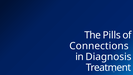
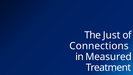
Pills: Pills -> Just (112, 35)
Diagnosis: Diagnosis -> Measured (109, 57)
